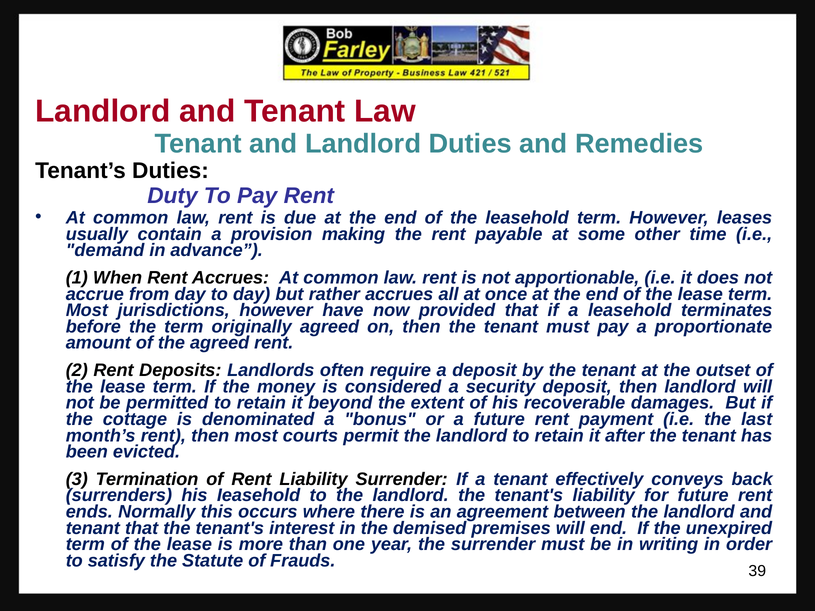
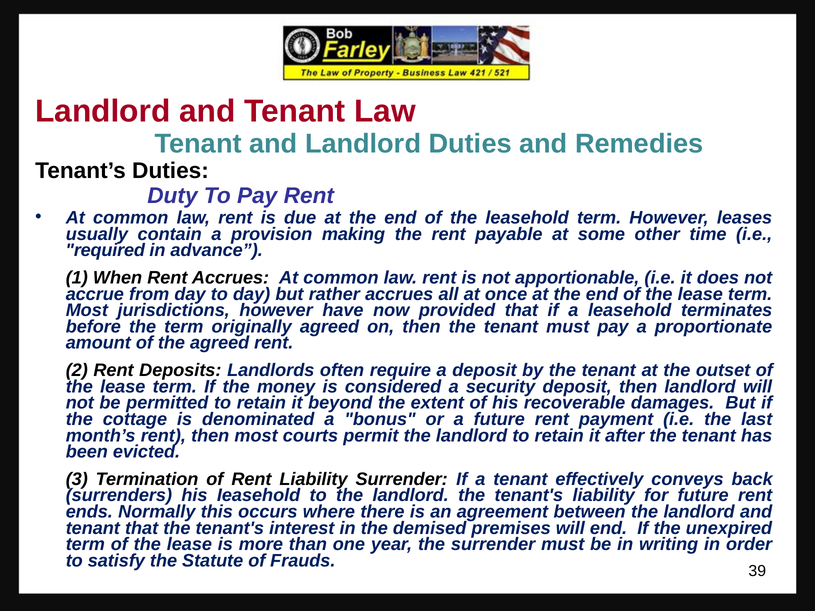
demand: demand -> required (105, 251)
